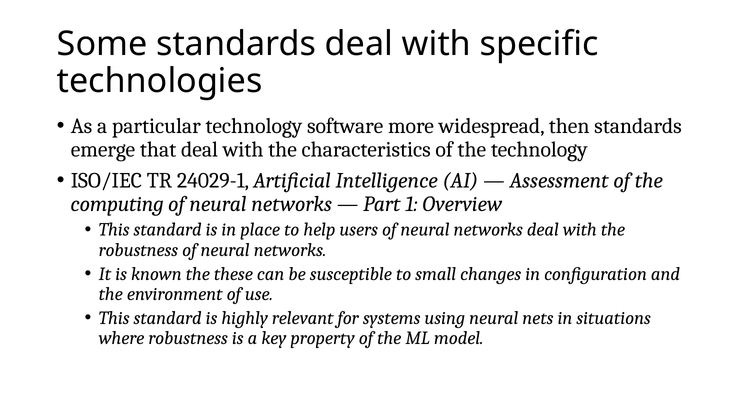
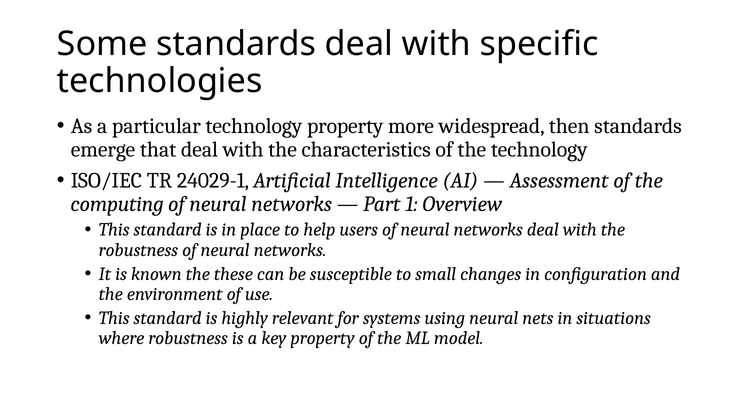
technology software: software -> property (345, 126)
